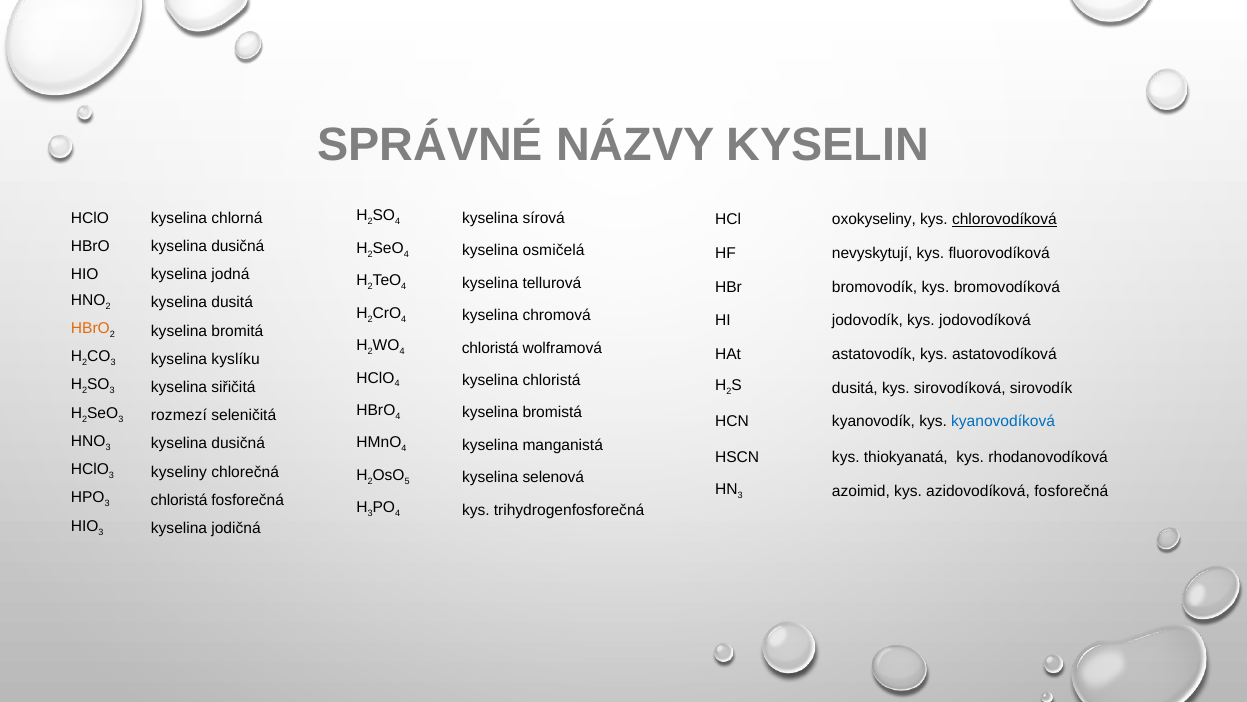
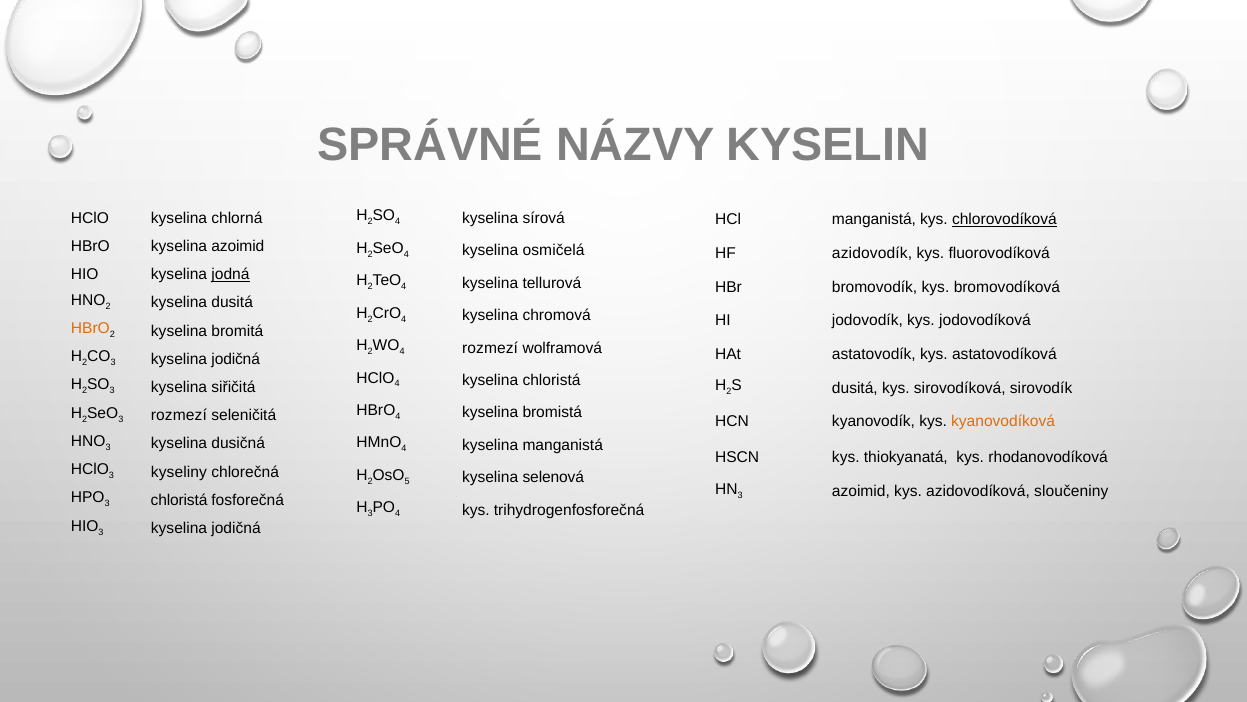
HCl oxokyseliny: oxokyseliny -> manganistá (874, 219)
HBrO kyselina dusičná: dusičná -> azoimid (238, 246)
nevyskytují: nevyskytují -> azidovodík (872, 253)
jodná underline: none -> present (230, 274)
chloristá: chloristá -> rozmezí (490, 348)
kyslíku: kyslíku -> jodičná (236, 359)
kyanovodíková colour: blue -> orange (1003, 421)
azidovodíková fosforečná: fosforečná -> sloučeniny (1071, 491)
